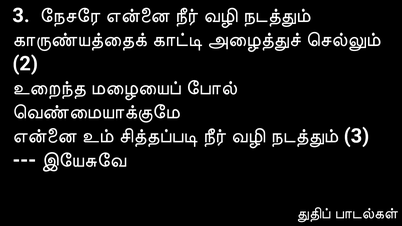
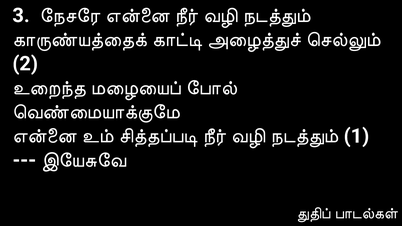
3: 3 -> 1 (356, 136)
